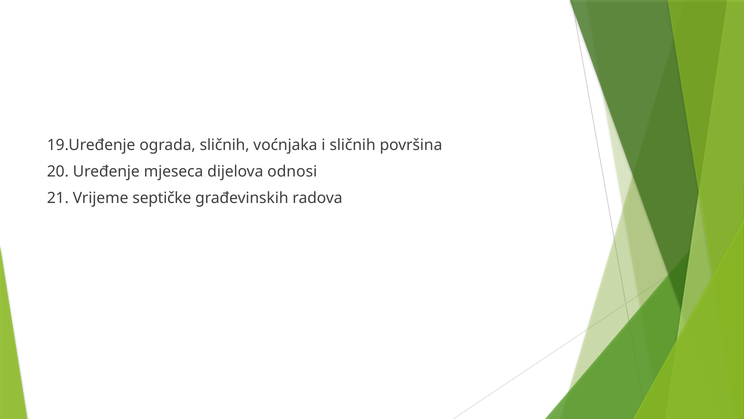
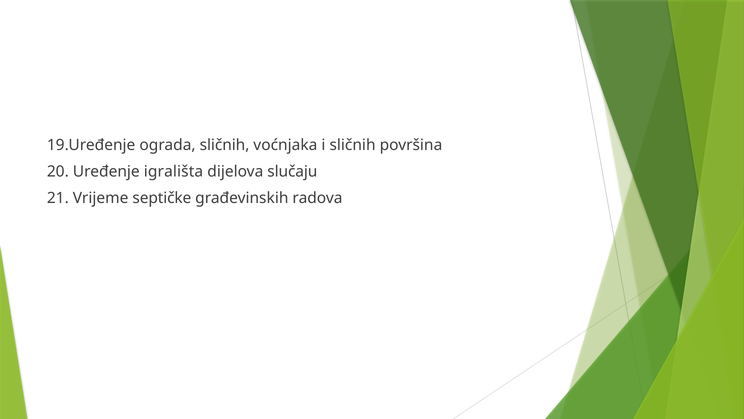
mjeseca: mjeseca -> igrališta (173, 171)
odnosi: odnosi -> slučaju (292, 171)
